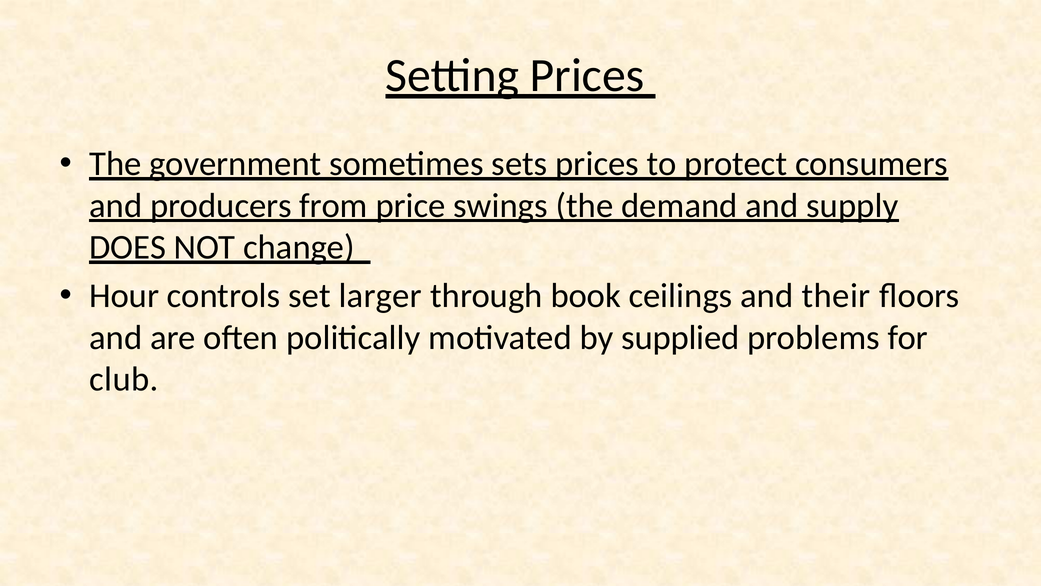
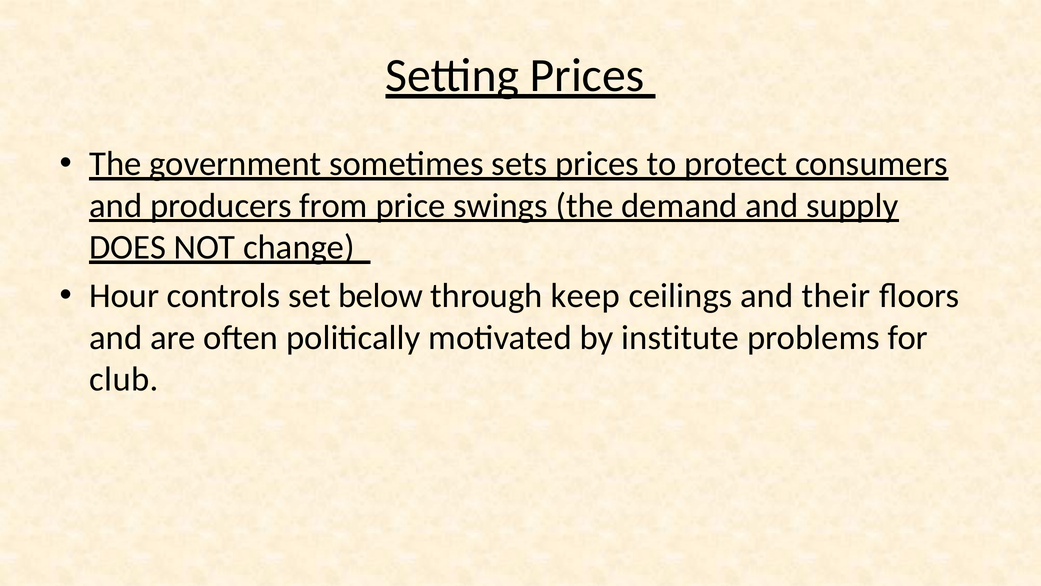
larger: larger -> below (381, 296)
book: book -> keep (585, 296)
supplied: supplied -> institute (680, 337)
